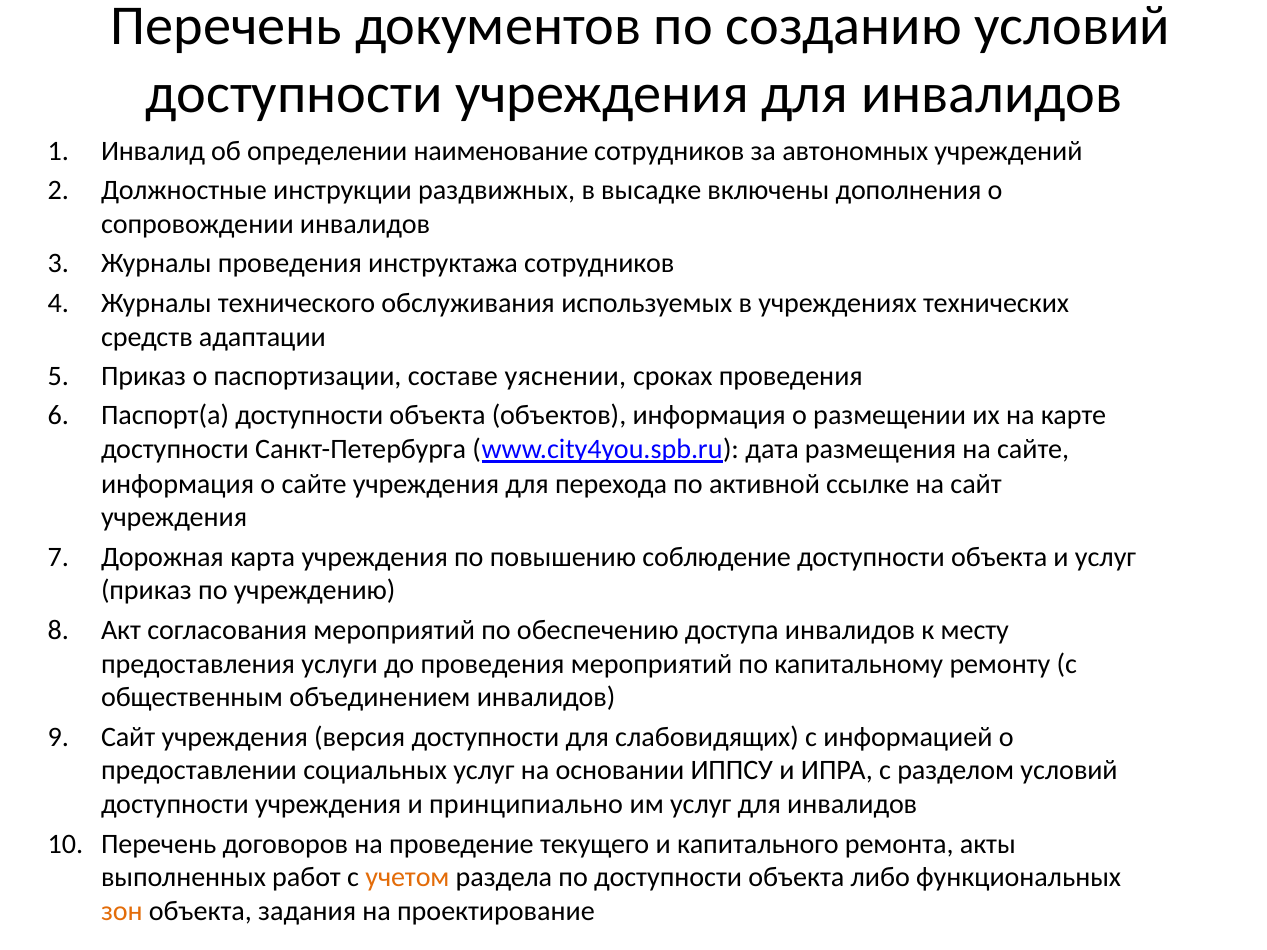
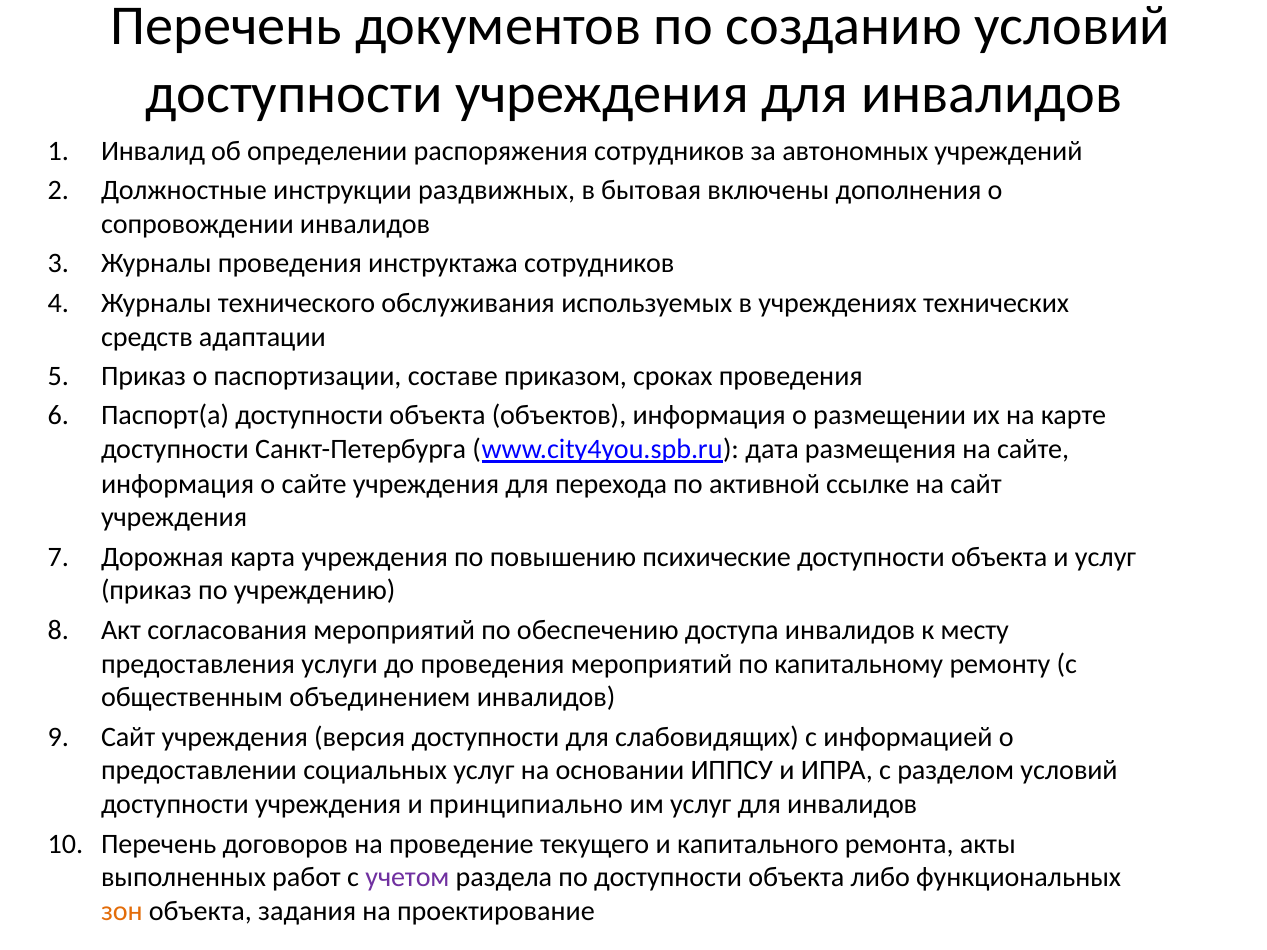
наименование: наименование -> распоряжения (501, 151)
высадке: высадке -> бытовая (651, 190)
уяснении: уяснении -> приказом (566, 376)
соблюдение: соблюдение -> психические (717, 557)
учетом colour: orange -> purple (407, 878)
